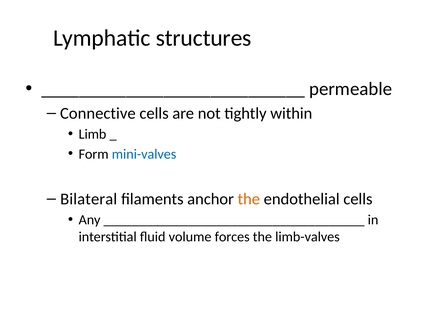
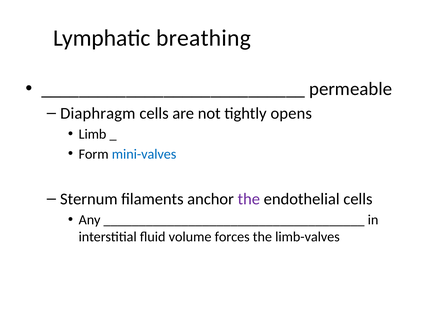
structures: structures -> breathing (203, 38)
Connective: Connective -> Diaphragm (98, 114)
within: within -> opens (291, 114)
Bilateral: Bilateral -> Sternum (89, 199)
the colour: orange -> purple (249, 199)
